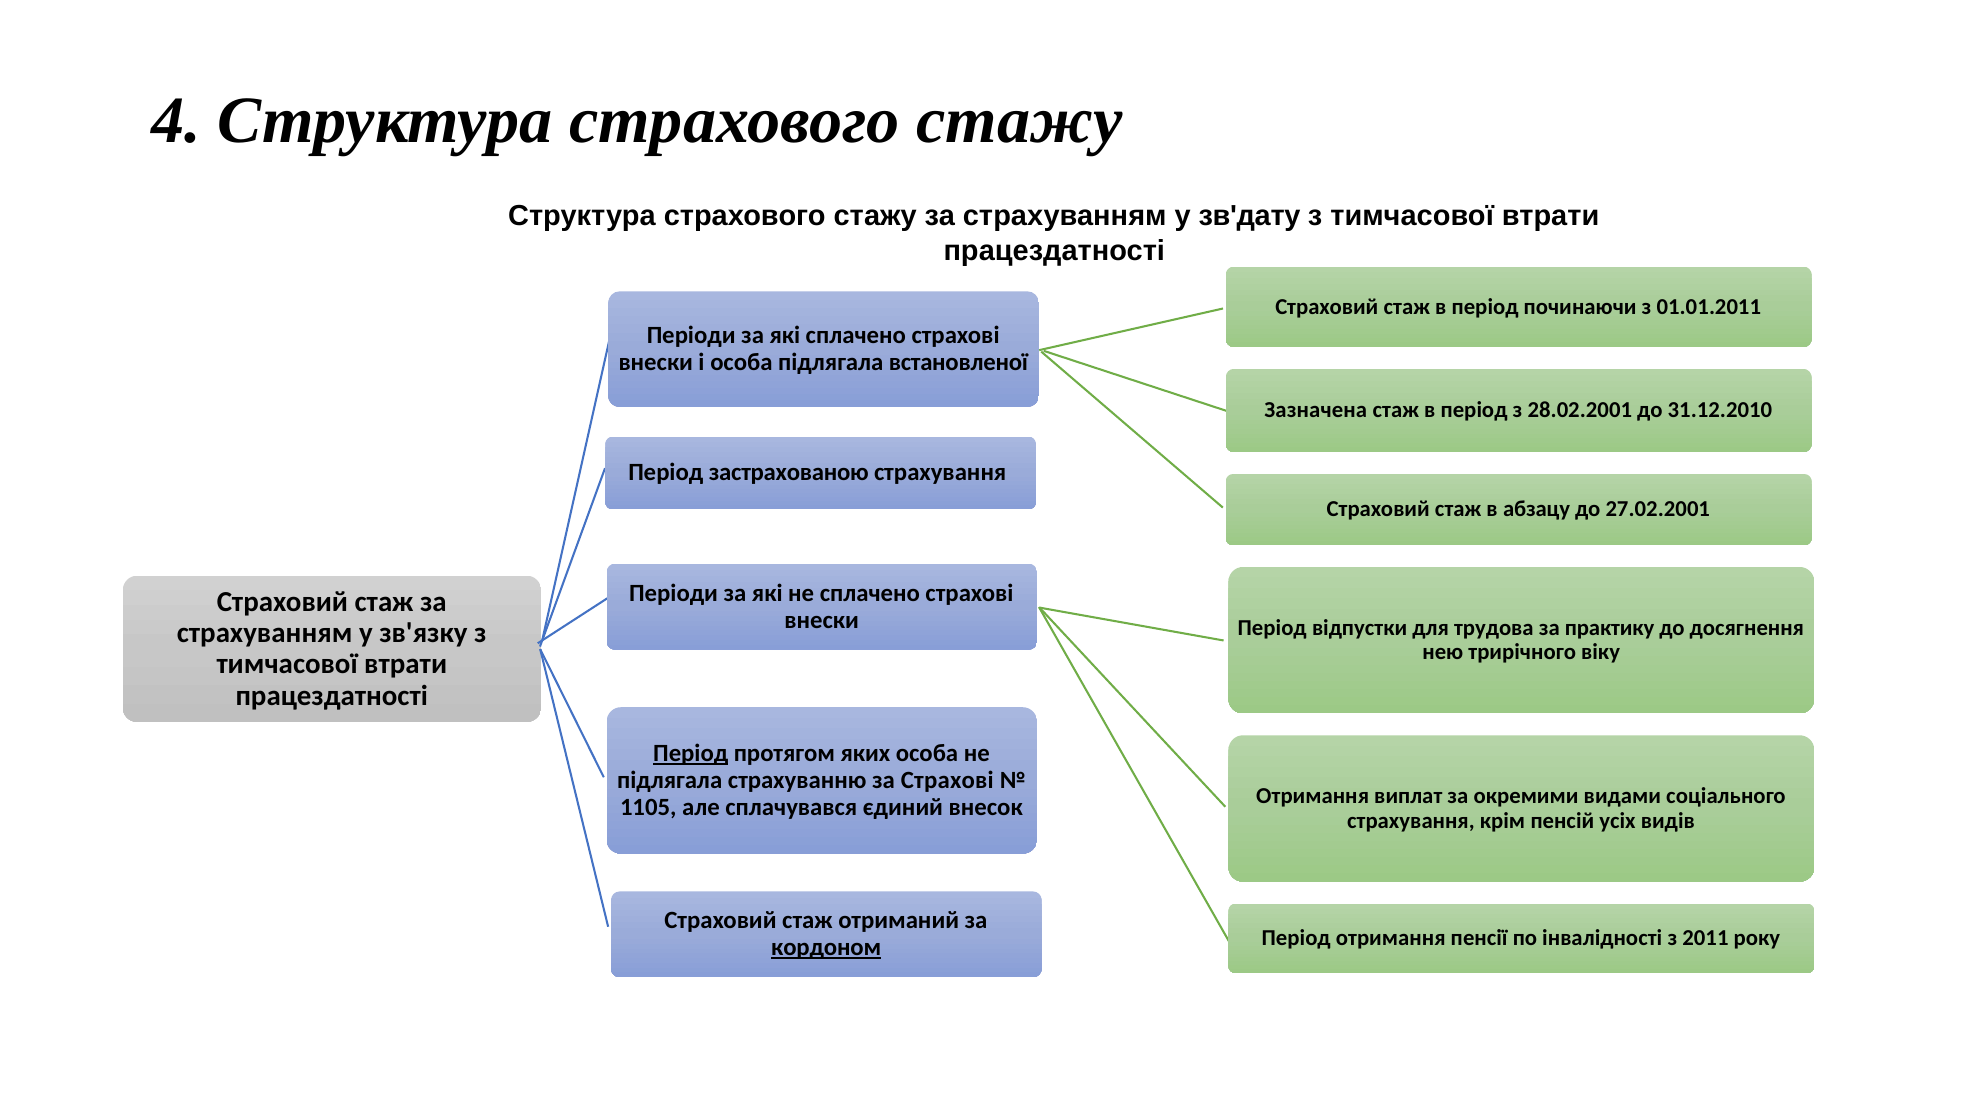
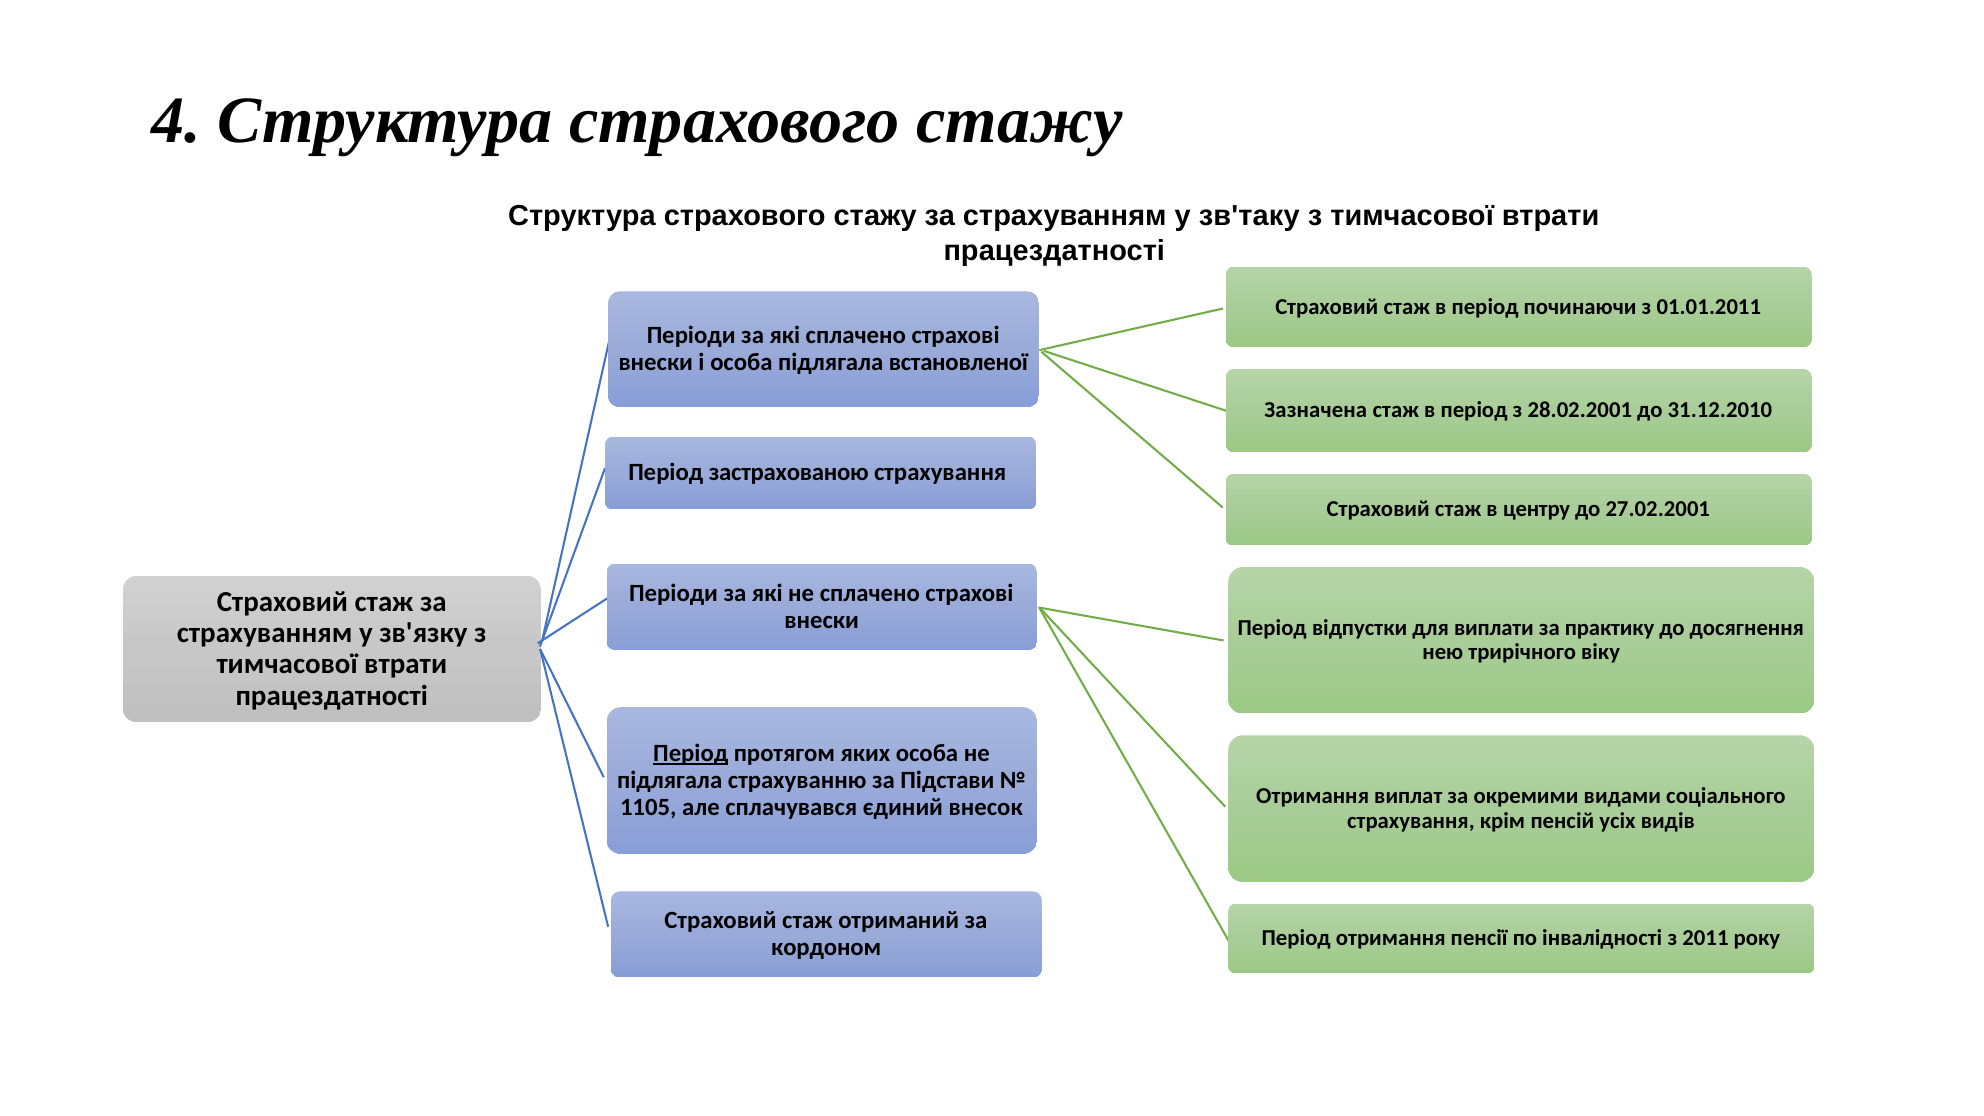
зв'дату: зв'дату -> зв'таку (1249, 216)
абзацу: абзацу -> центру (1537, 509)
трудова: трудова -> виплати (1494, 628)
за Страхові: Страхові -> Підстави (947, 780)
кордоном underline: present -> none (826, 948)
